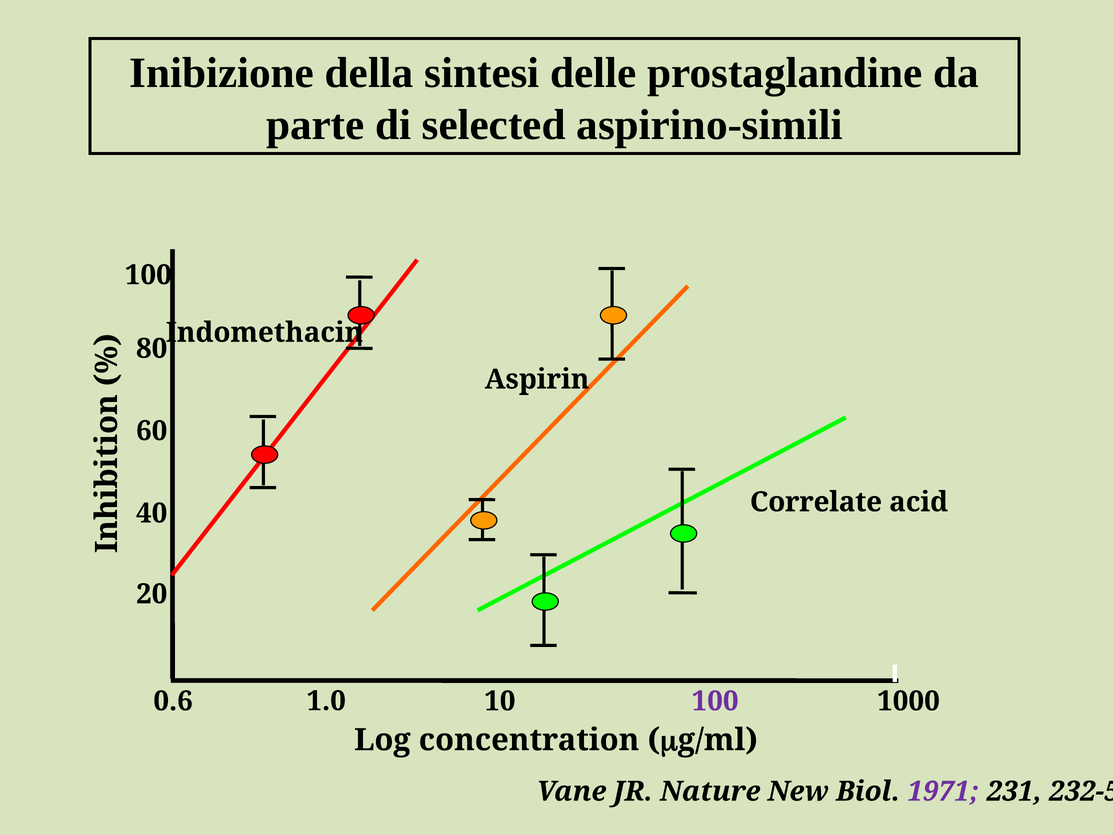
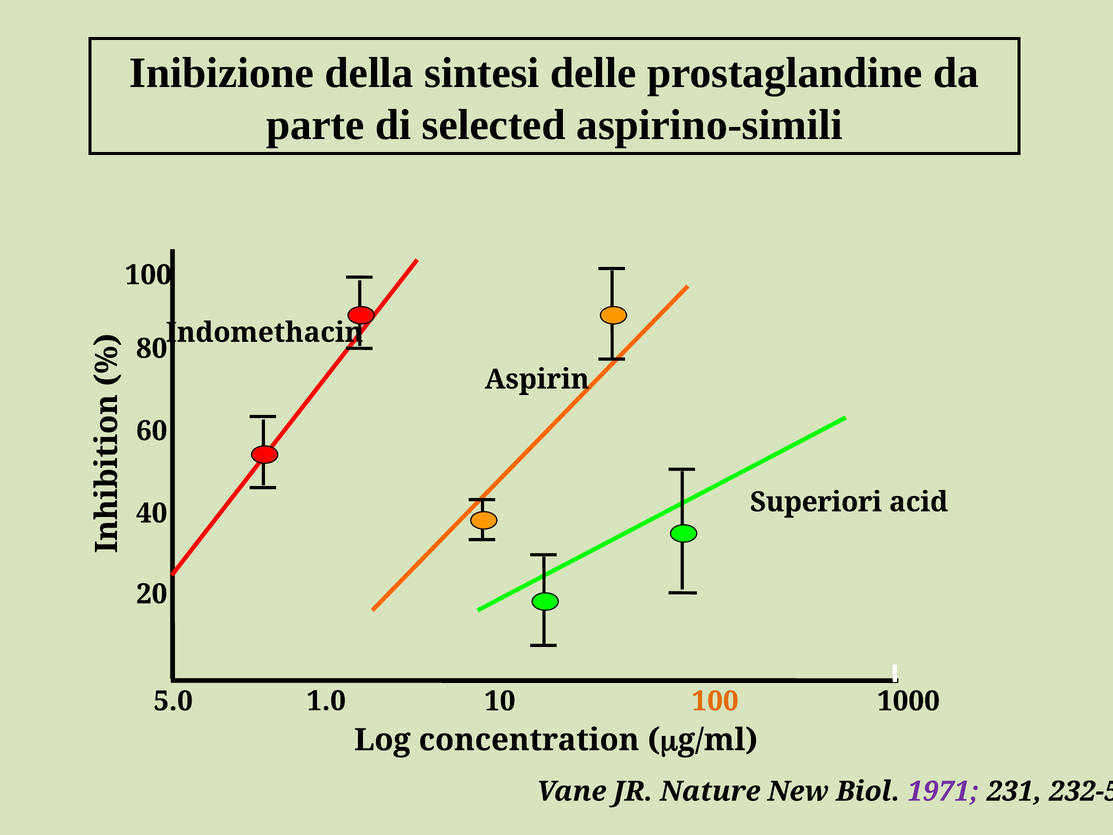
Correlate: Correlate -> Superiori (816, 502)
0.6: 0.6 -> 5.0 (173, 701)
100 colour: purple -> orange (715, 701)
